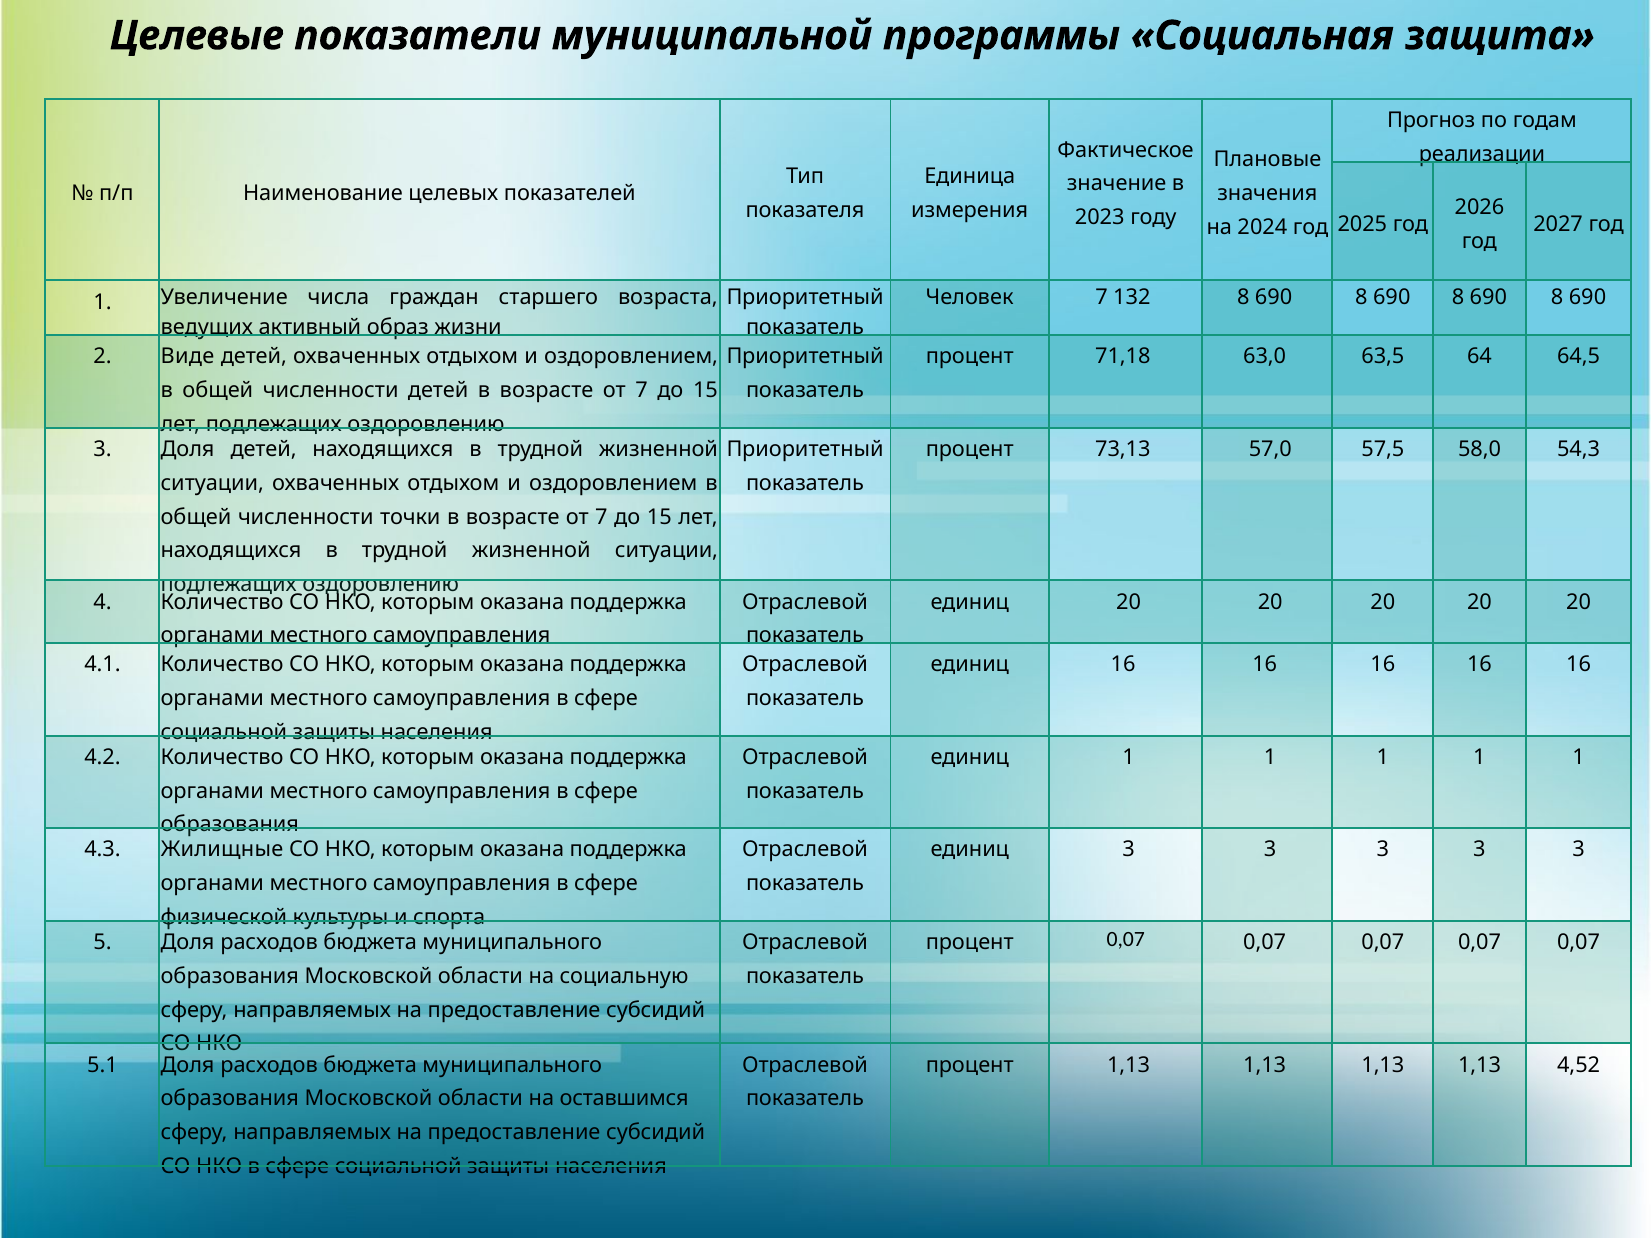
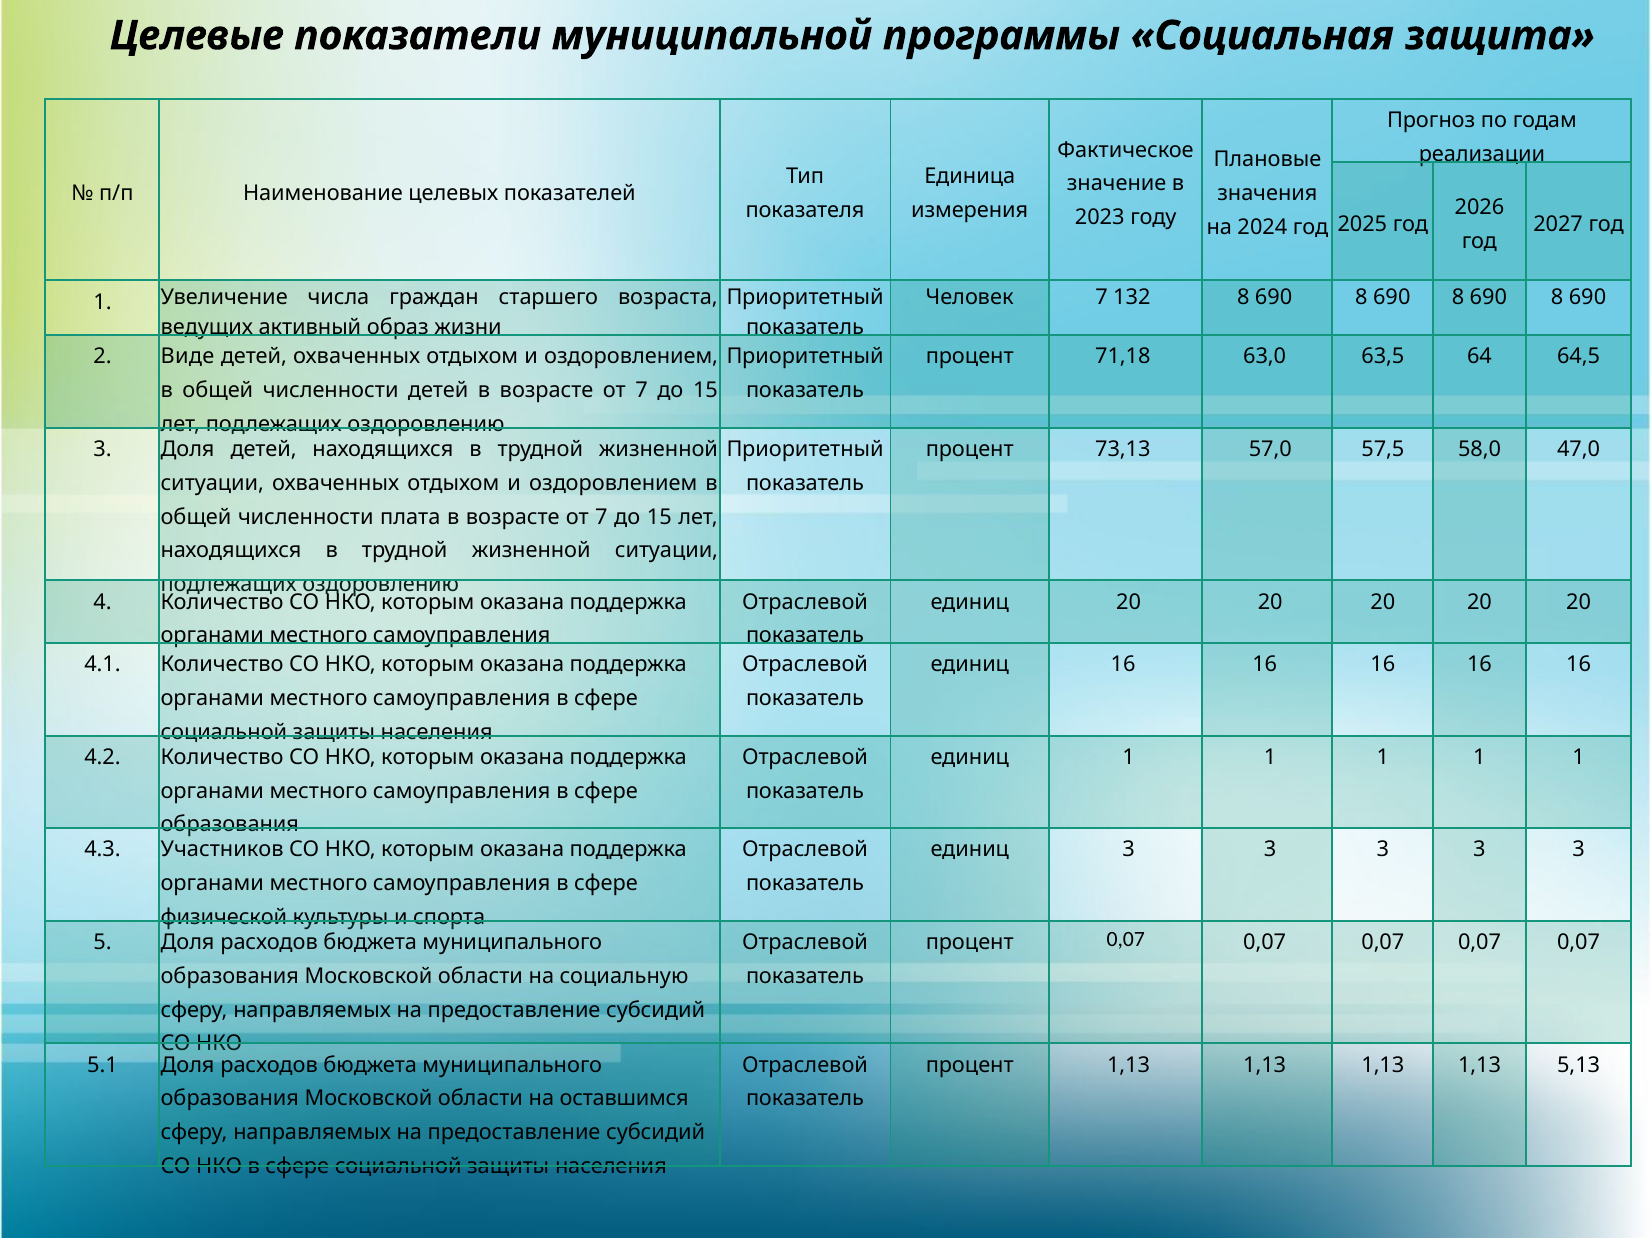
54,3: 54,3 -> 47,0 (1579, 449)
точки: точки -> плата (410, 517)
Жилищные: Жилищные -> Участников (222, 850)
4,52: 4,52 -> 5,13 (1579, 1065)
